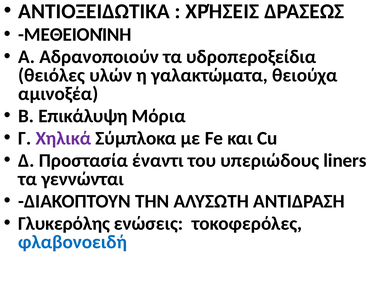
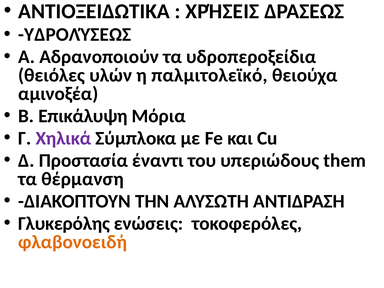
ΜΕΘΕΙΟΝΊΝΗ: ΜΕΘΕΙΟΝΊΝΗ -> ΥΔΡΟΛΎΣΕΩΣ (75, 35)
γαλακτώματα: γαλακτώματα -> παλμιτολεϊκό (209, 75)
liners: liners -> them (345, 161)
γεννώνται: γεννώνται -> θέρμανση (82, 179)
φλαβονοειδή colour: blue -> orange (73, 242)
